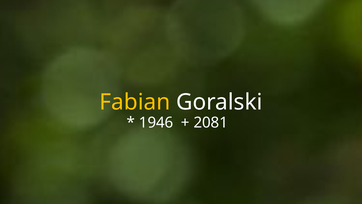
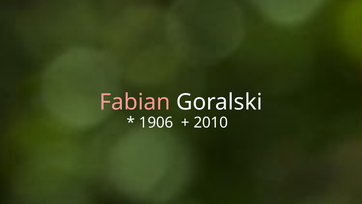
Fabian colour: yellow -> pink (135, 102)
1946: 1946 -> 1906 (156, 122)
2081: 2081 -> 2010 (211, 122)
